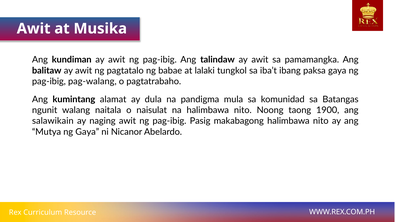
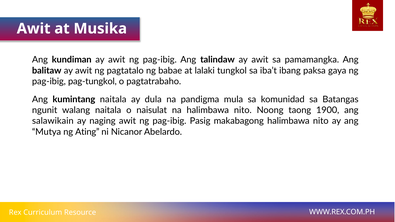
pag-walang: pag-walang -> pag-tungkol (92, 82)
kumintang alamat: alamat -> naitala (113, 99)
ng Gaya: Gaya -> Ating (87, 132)
